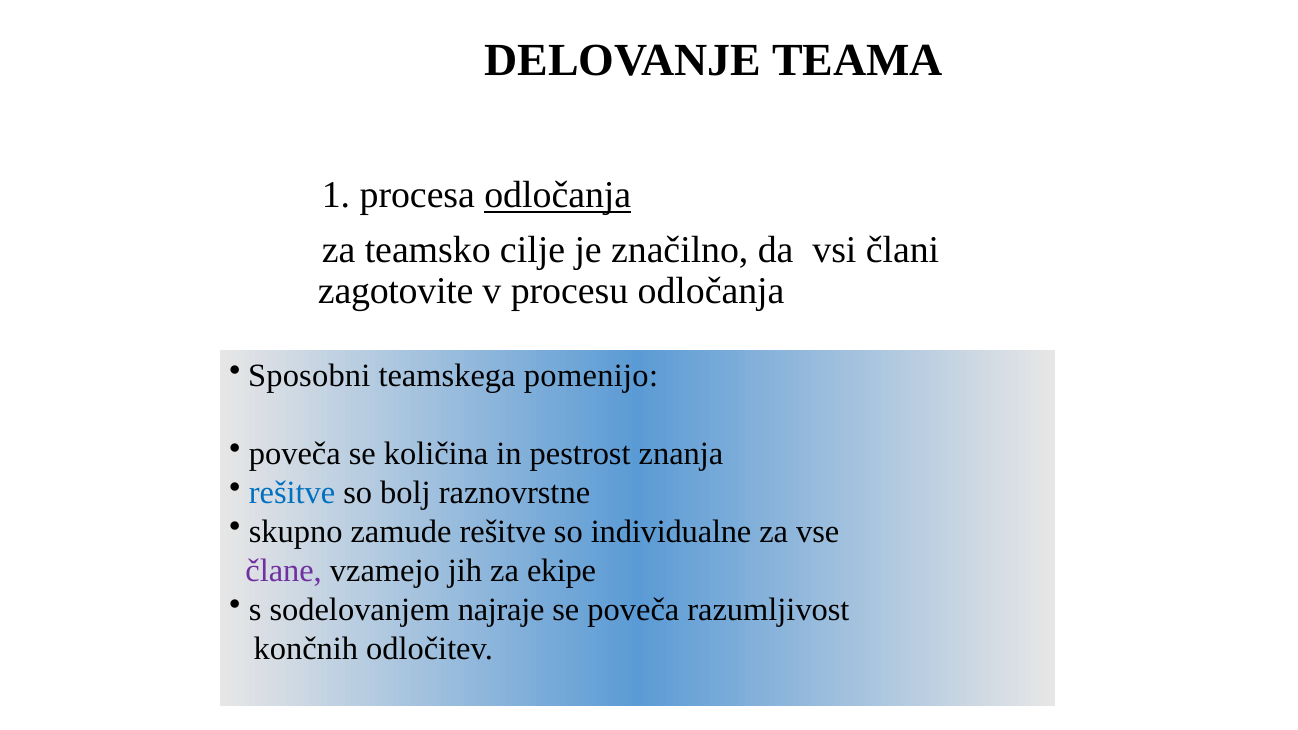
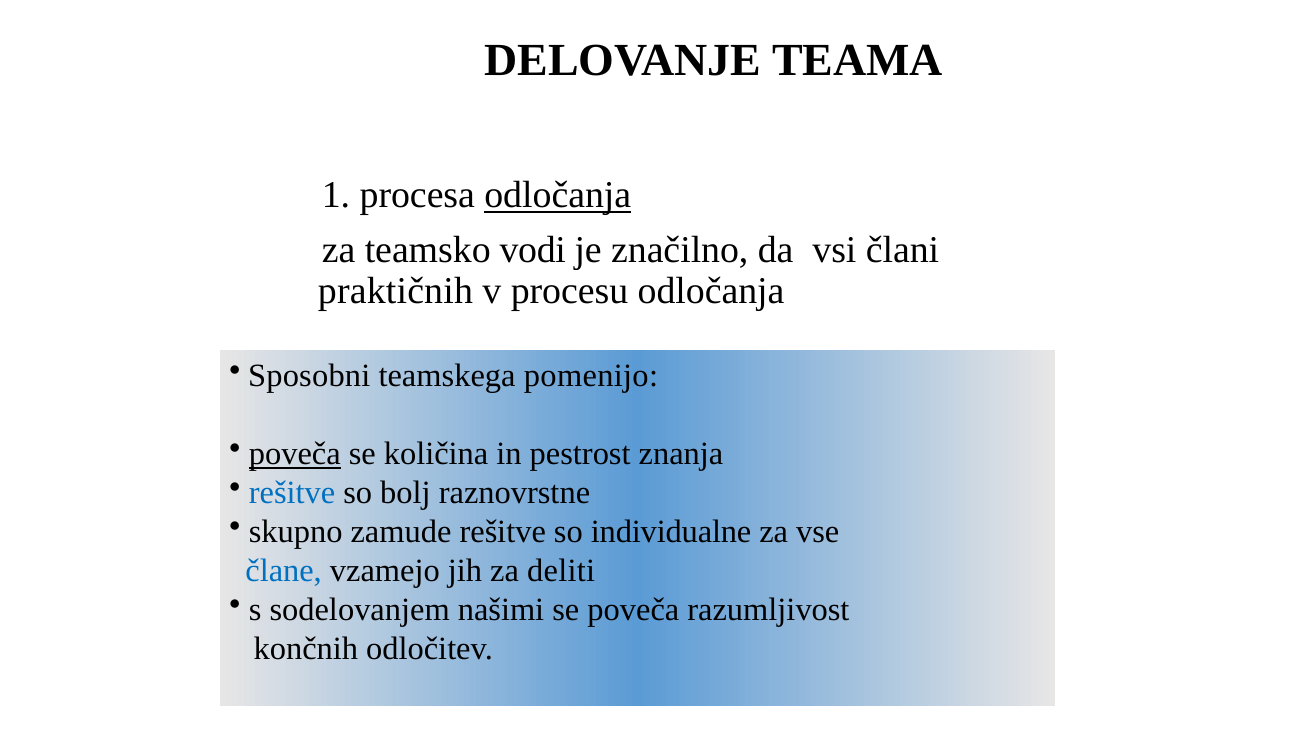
cilje: cilje -> vodi (533, 250)
zagotovite: zagotovite -> praktičnih (395, 291)
poveča underline: none -> present (295, 454)
člane colour: purple -> blue (284, 571)
ekipe: ekipe -> deliti (561, 571)
najraje: najraje -> našimi (501, 610)
